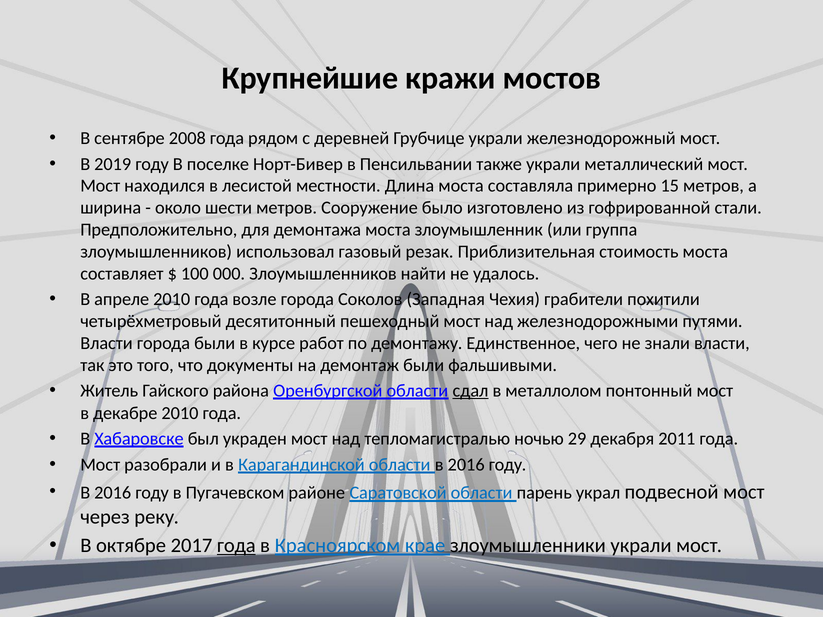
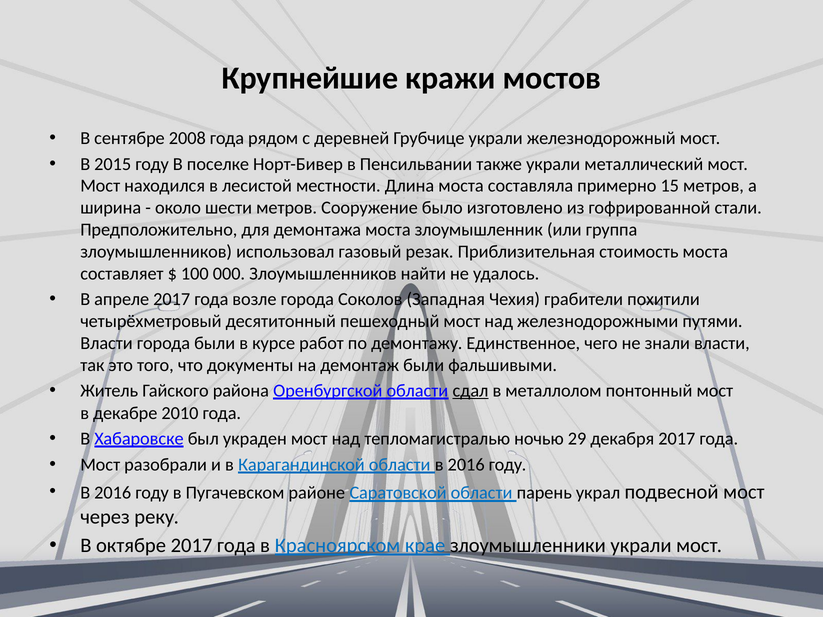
2019: 2019 -> 2015 (113, 164)
апреле 2010: 2010 -> 2017 (172, 299)
декабря 2011: 2011 -> 2017 (677, 439)
года underline: present -> none (236, 546)
